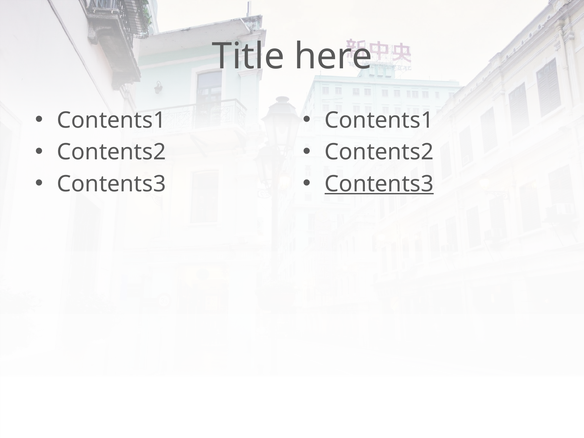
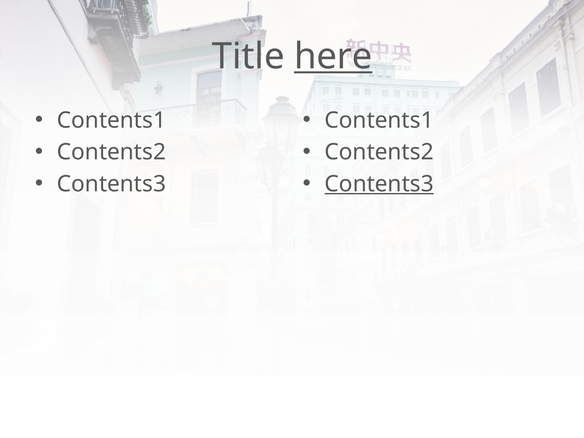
here underline: none -> present (333, 57)
